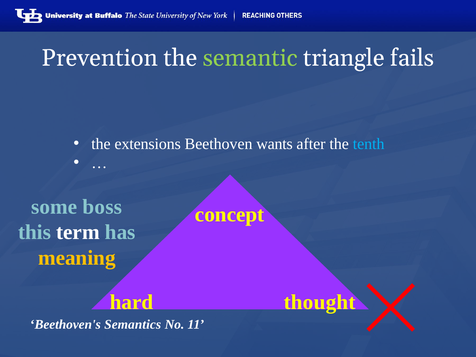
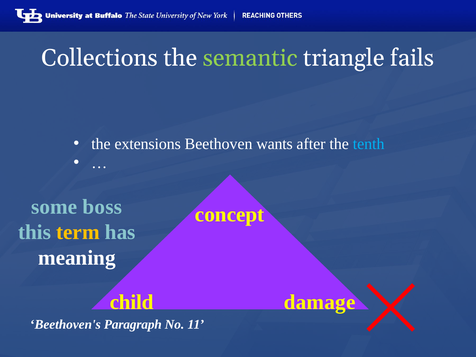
Prevention: Prevention -> Collections (100, 58)
term colour: white -> yellow (78, 232)
meaning colour: yellow -> white (77, 258)
hard: hard -> child (132, 302)
thought: thought -> damage (320, 302)
Semantics: Semantics -> Paragraph (133, 325)
